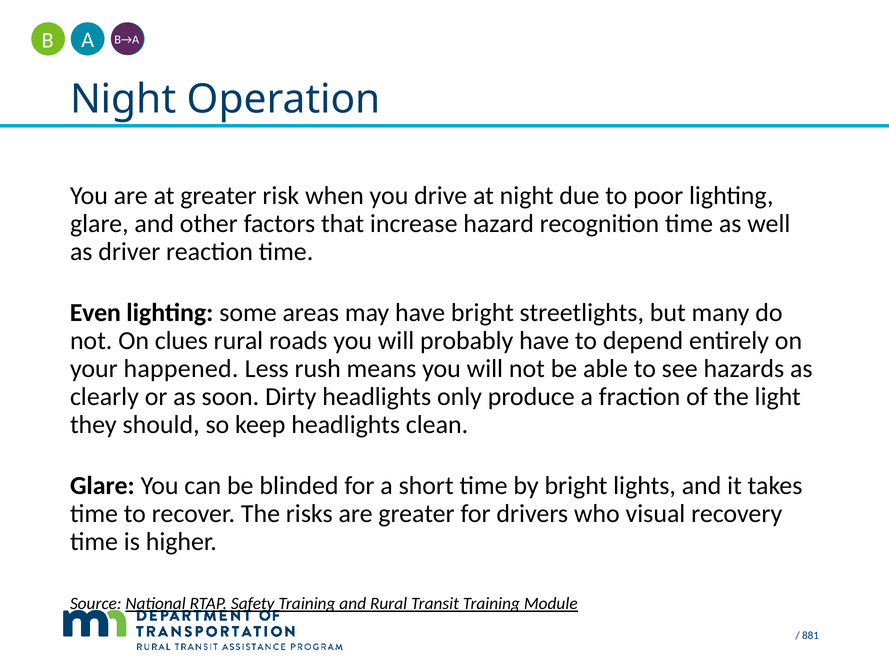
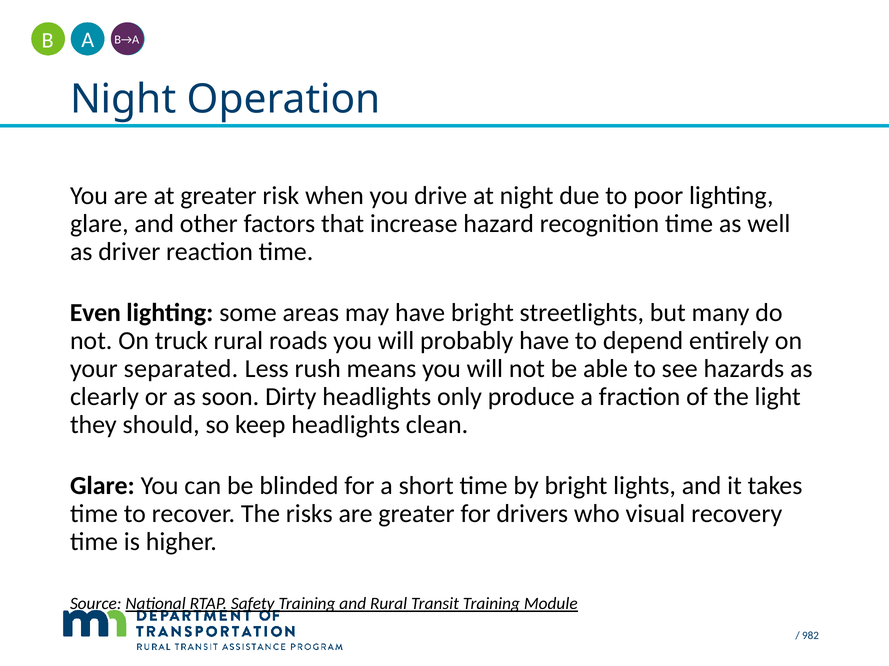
clues: clues -> truck (181, 341)
happened: happened -> separated (181, 369)
881: 881 -> 982 (811, 636)
